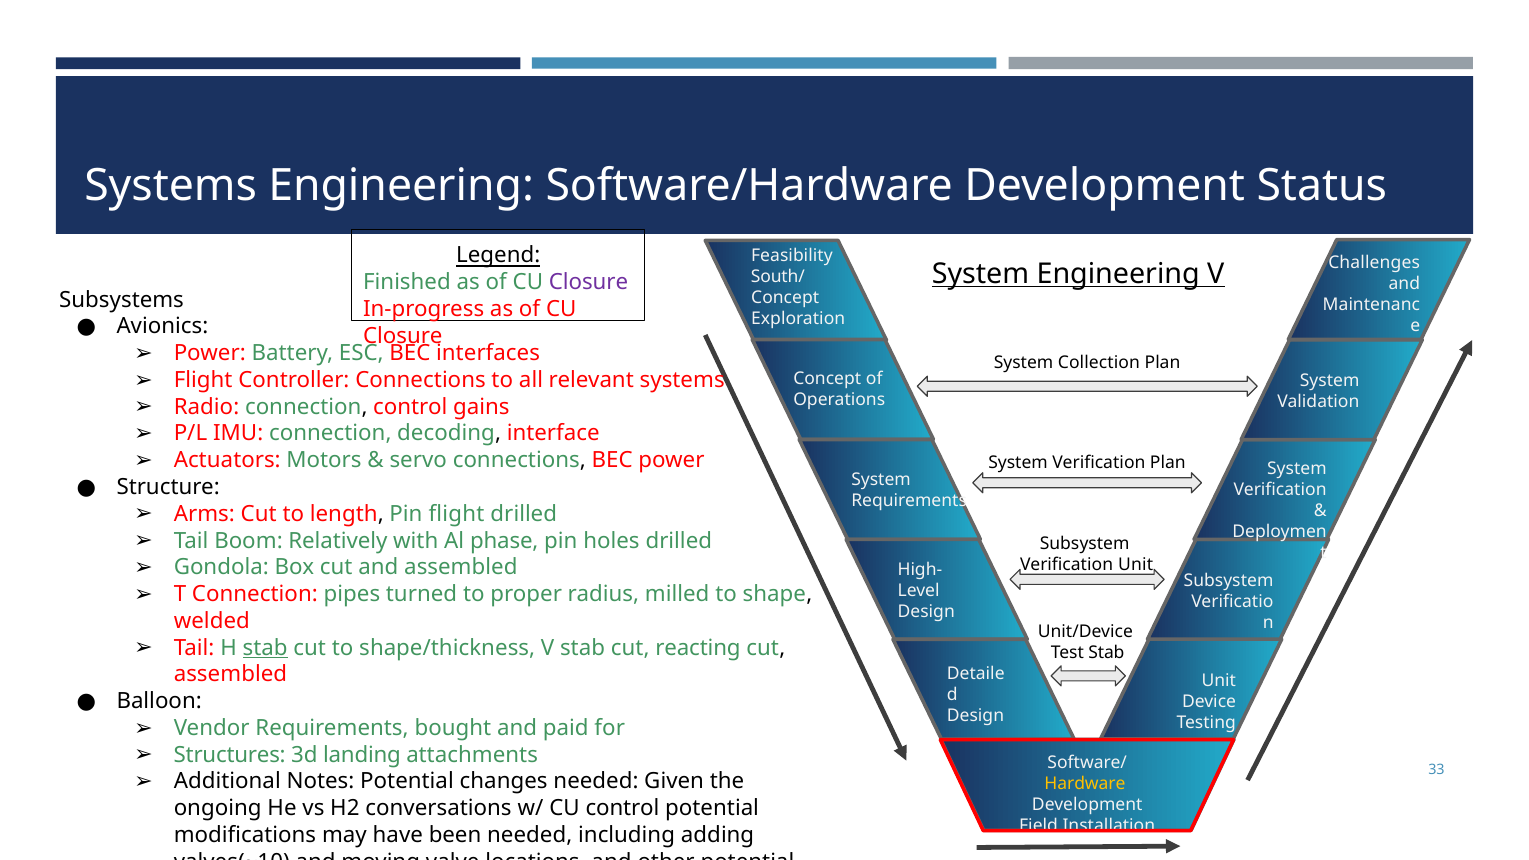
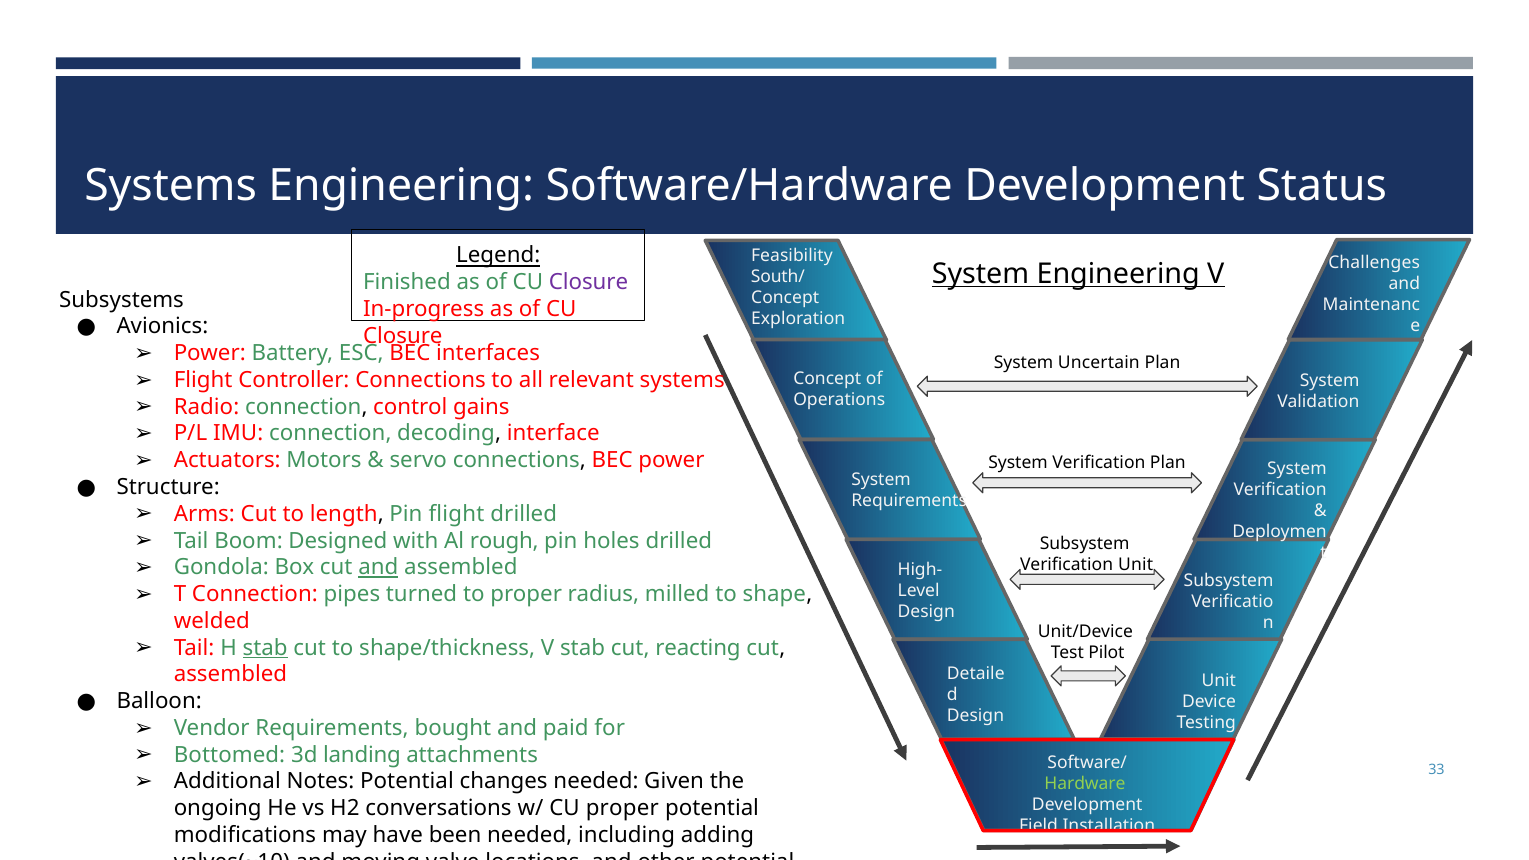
Collection: Collection -> Uncertain (1099, 363)
Relatively: Relatively -> Designed (338, 541)
phase: phase -> rough (504, 541)
and underline: none -> present (378, 567)
Test Stab: Stab -> Pilot (1106, 653)
Structures: Structures -> Bottomed (230, 755)
Hardware colour: yellow -> light green (1085, 784)
CU control: control -> proper (622, 808)
